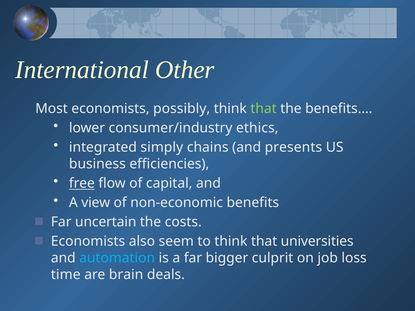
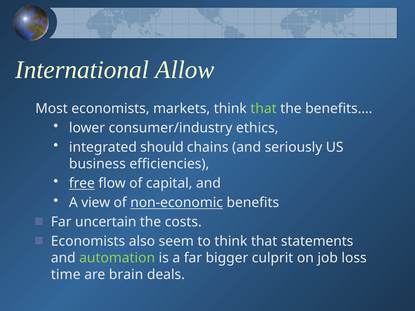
Other: Other -> Allow (185, 70)
possibly: possibly -> markets (182, 109)
simply: simply -> should (162, 148)
presents: presents -> seriously (294, 148)
non-economic underline: none -> present (177, 203)
universities: universities -> statements (317, 242)
automation colour: light blue -> light green (117, 258)
